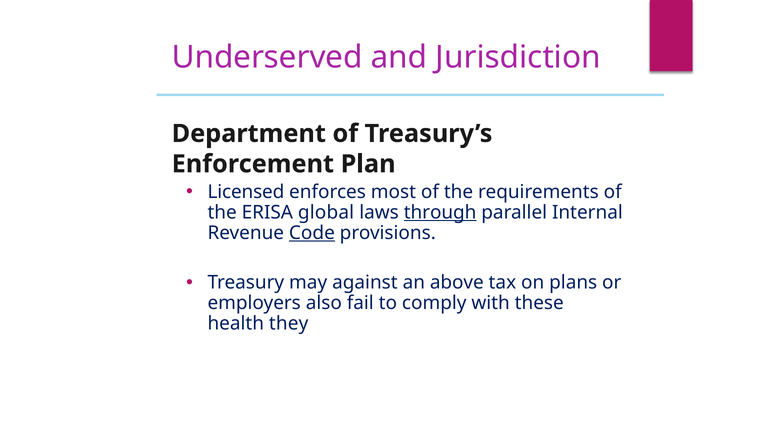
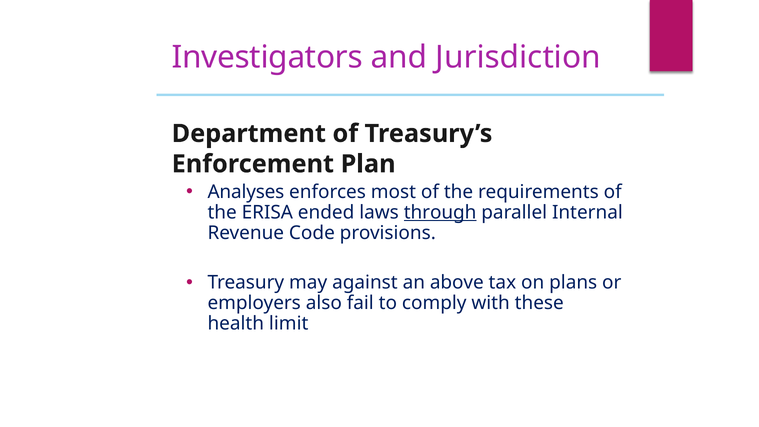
Underserved: Underserved -> Investigators (267, 57)
Licensed: Licensed -> Analyses (246, 192)
global: global -> ended (326, 212)
Code underline: present -> none (312, 233)
they: they -> limit (289, 323)
